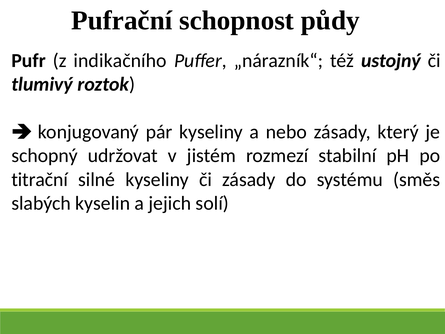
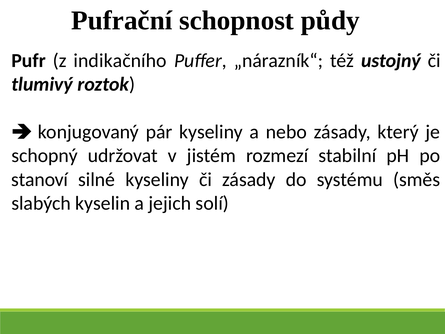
titrační: titrační -> stanoví (40, 179)
